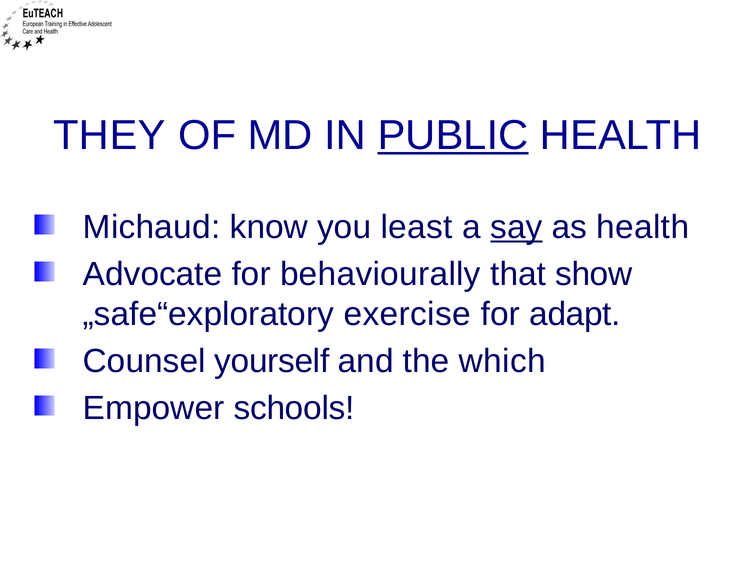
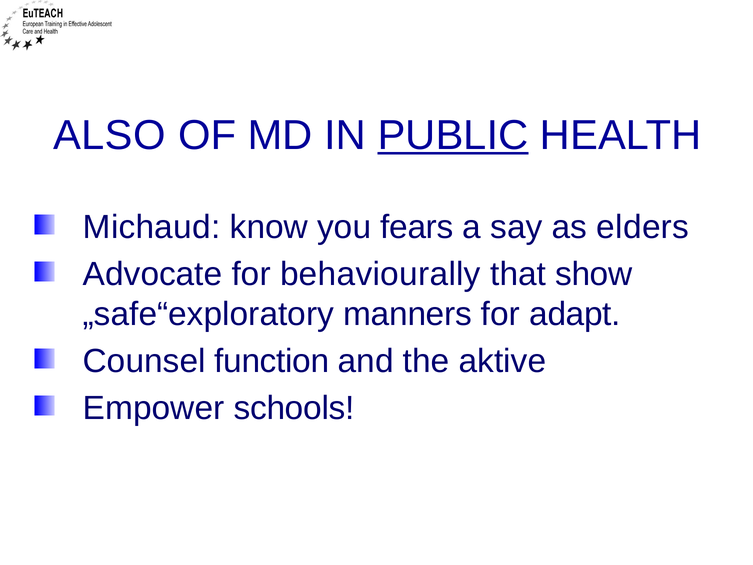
THEY: THEY -> ALSO (109, 135)
least: least -> fears (417, 227)
say underline: present -> none (516, 227)
as health: health -> elders (643, 227)
exercise: exercise -> manners (408, 314)
yourself: yourself -> function (272, 361)
which: which -> aktive (503, 361)
